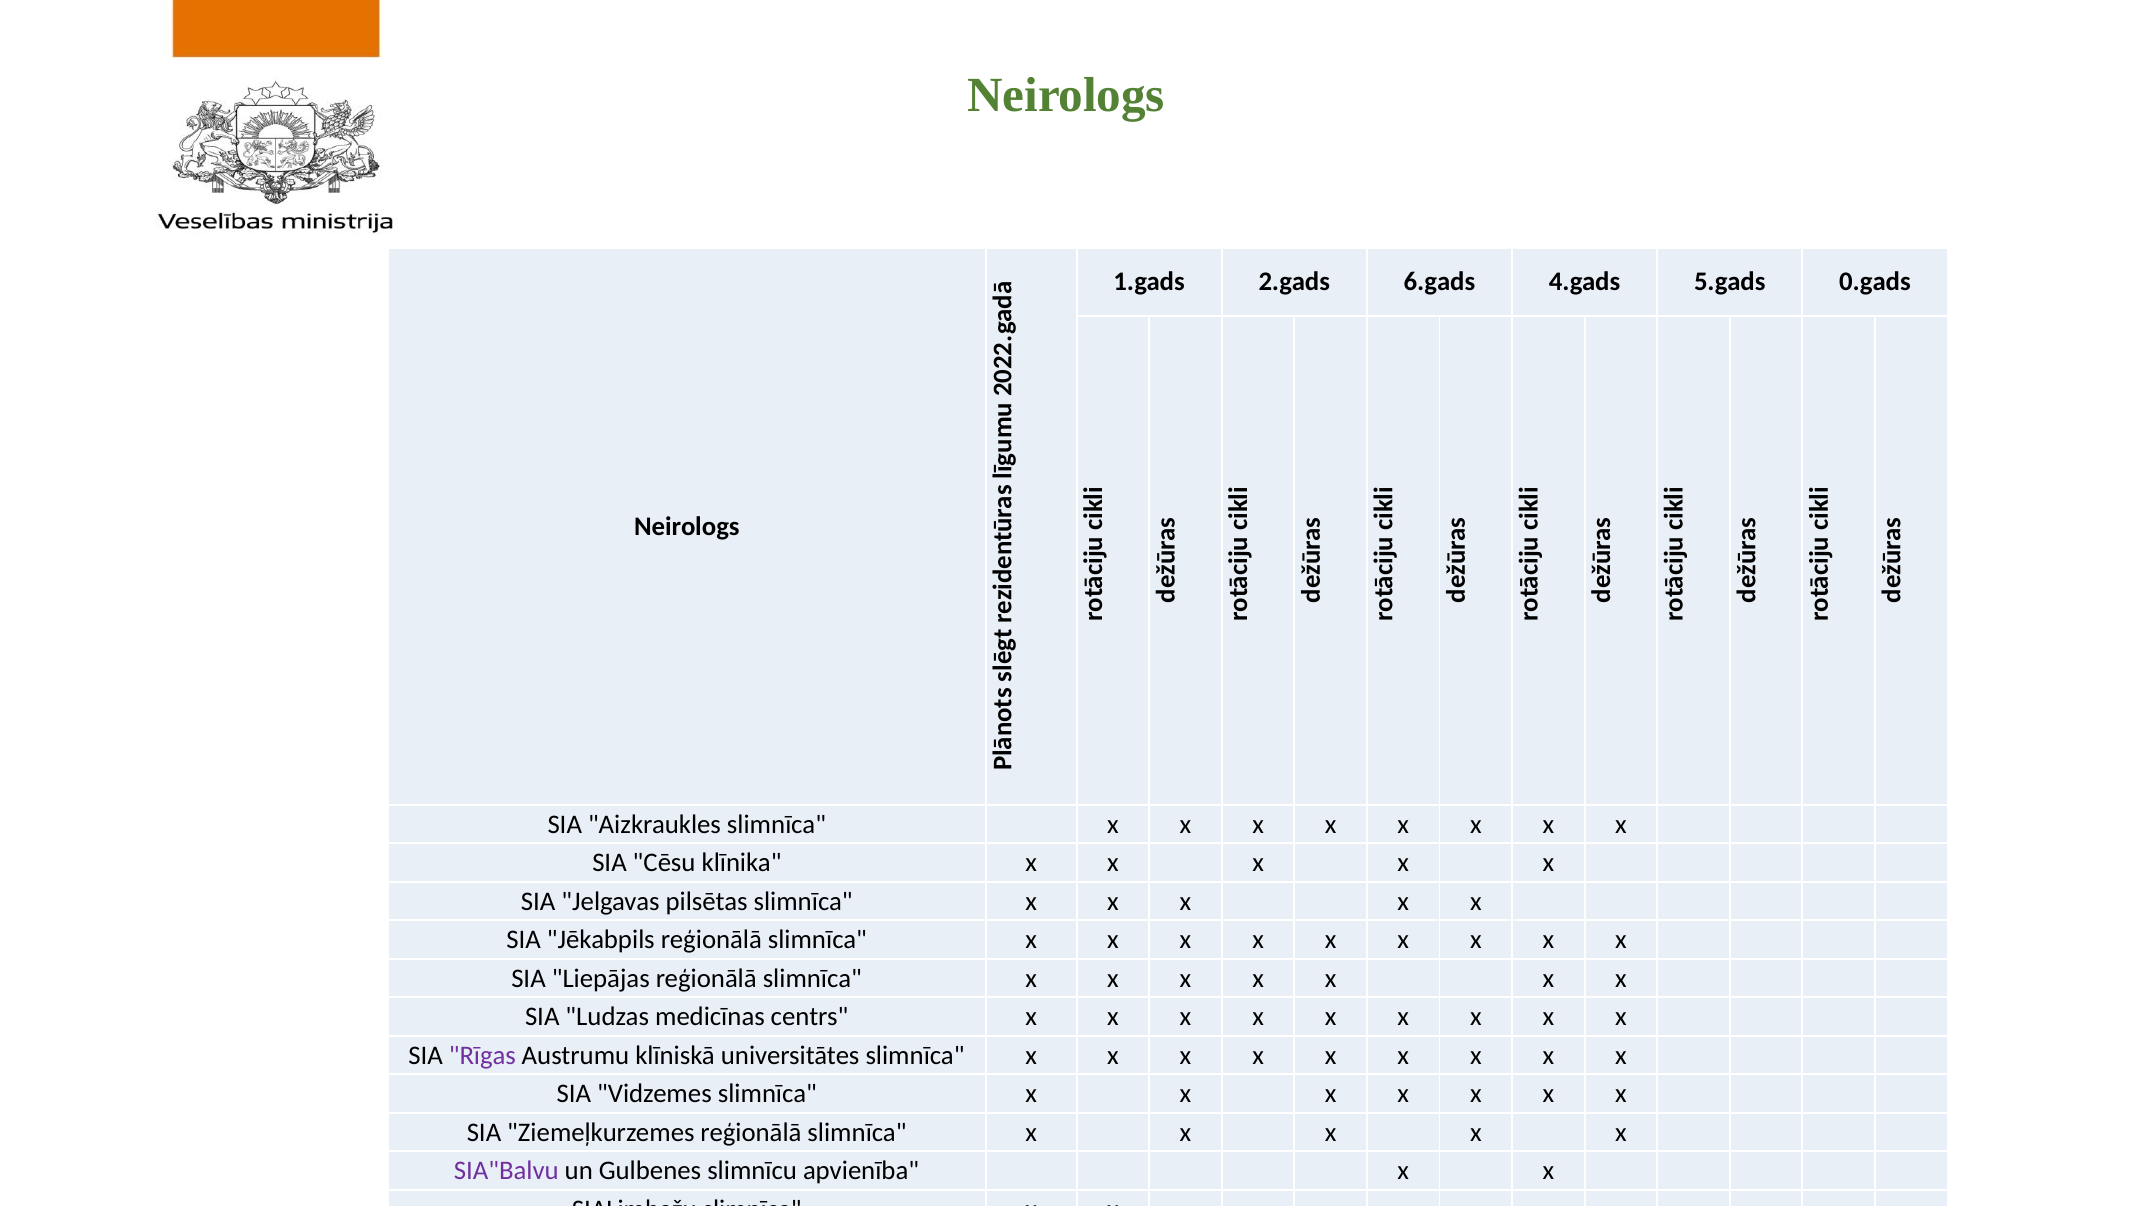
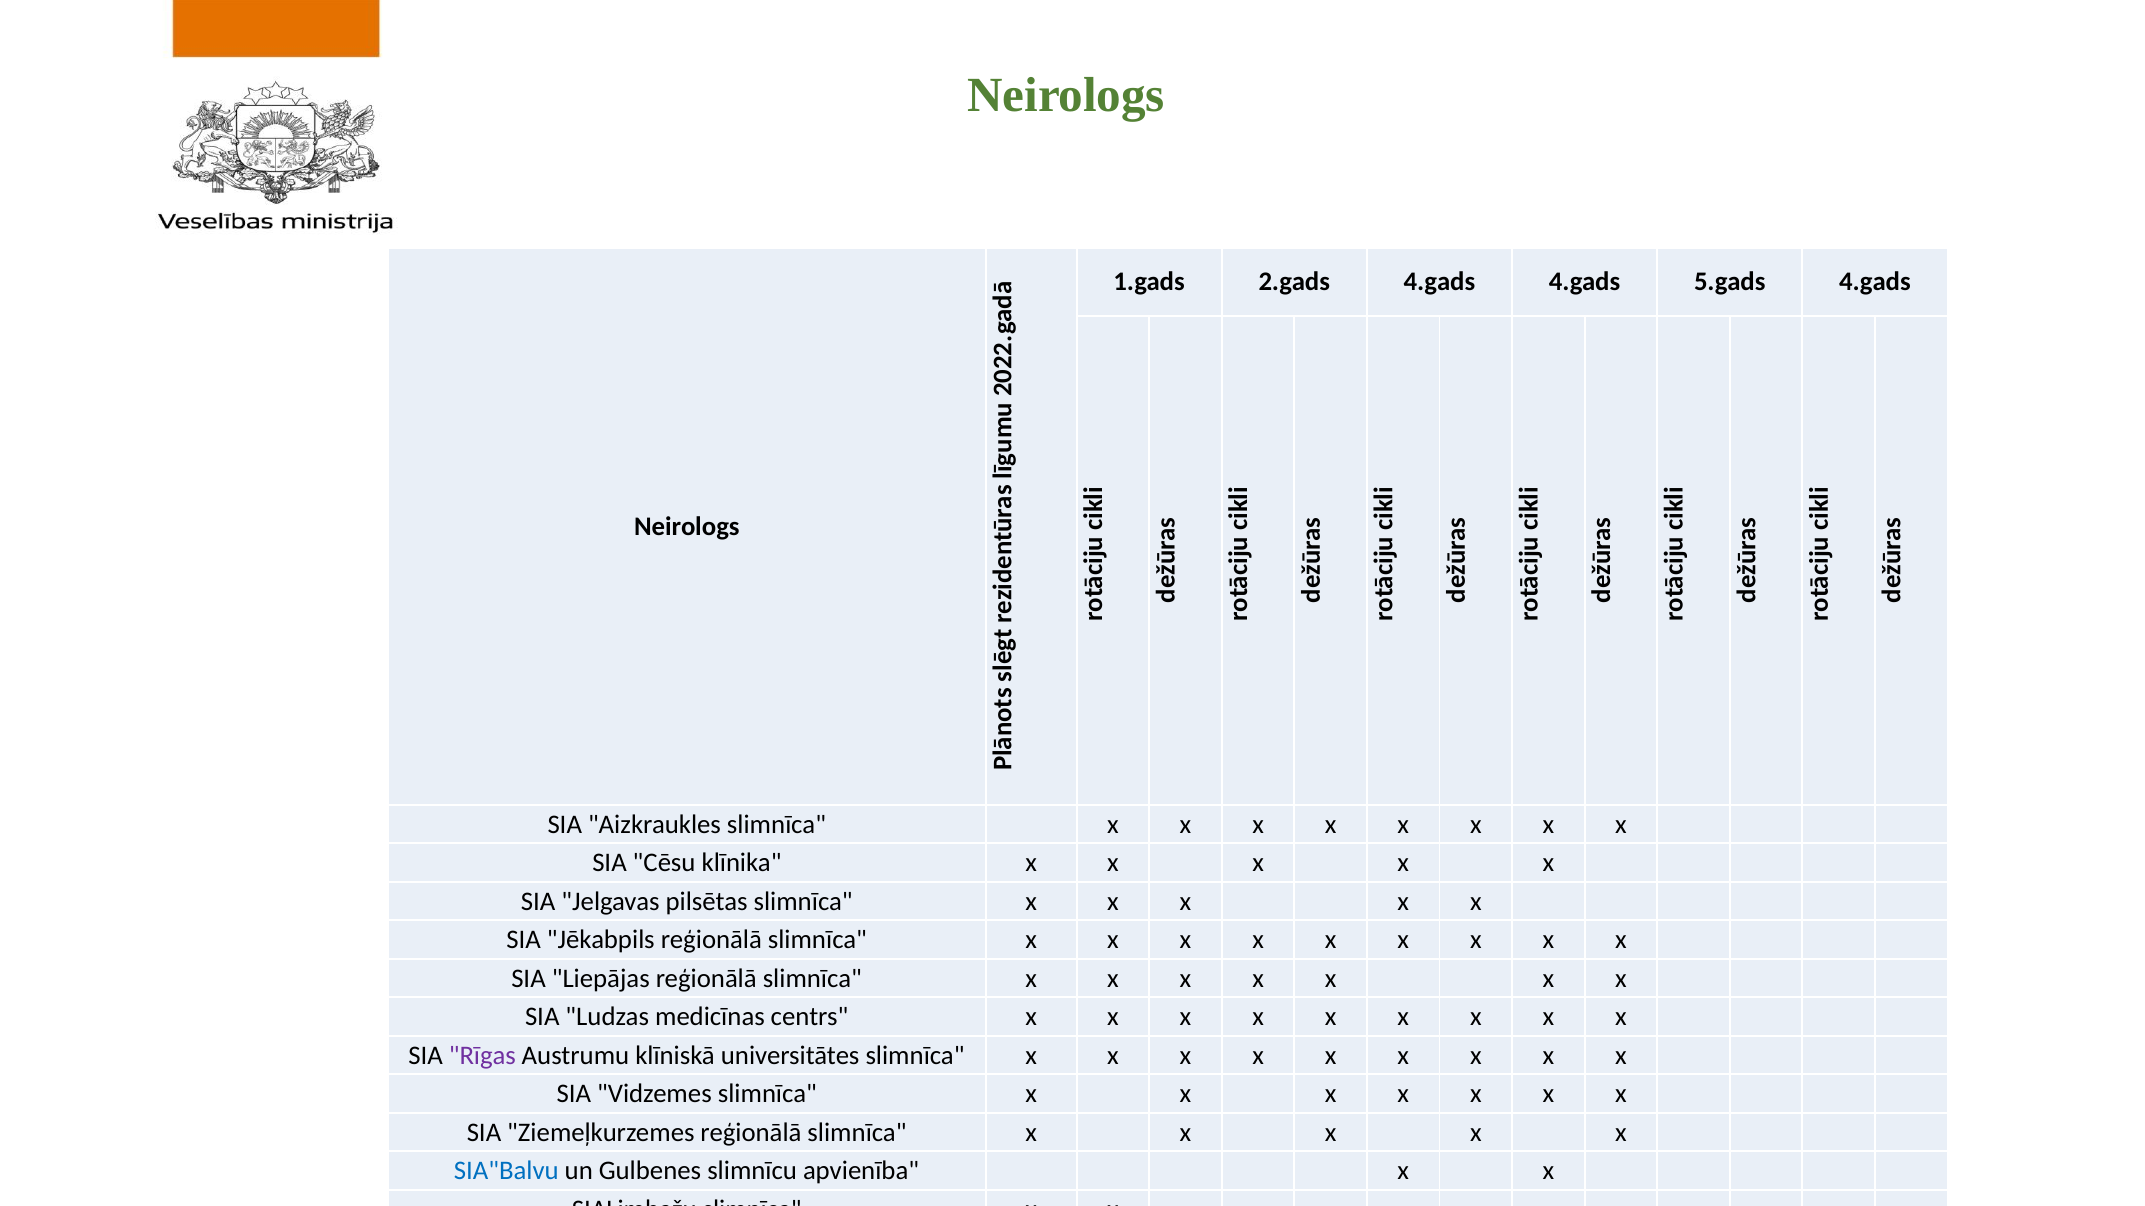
2.gads 6.gads: 6.gads -> 4.gads (1439, 282)
5.gads 0.gads: 0.gads -> 4.gads (1875, 282)
SIA"Balvu colour: purple -> blue (506, 1171)
